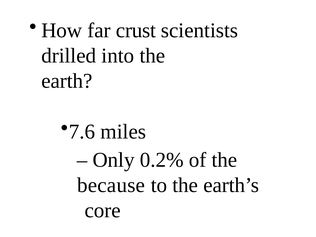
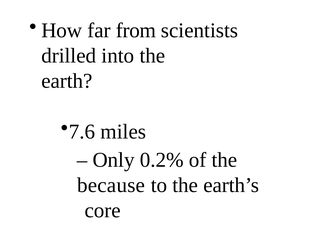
crust: crust -> from (136, 30)
